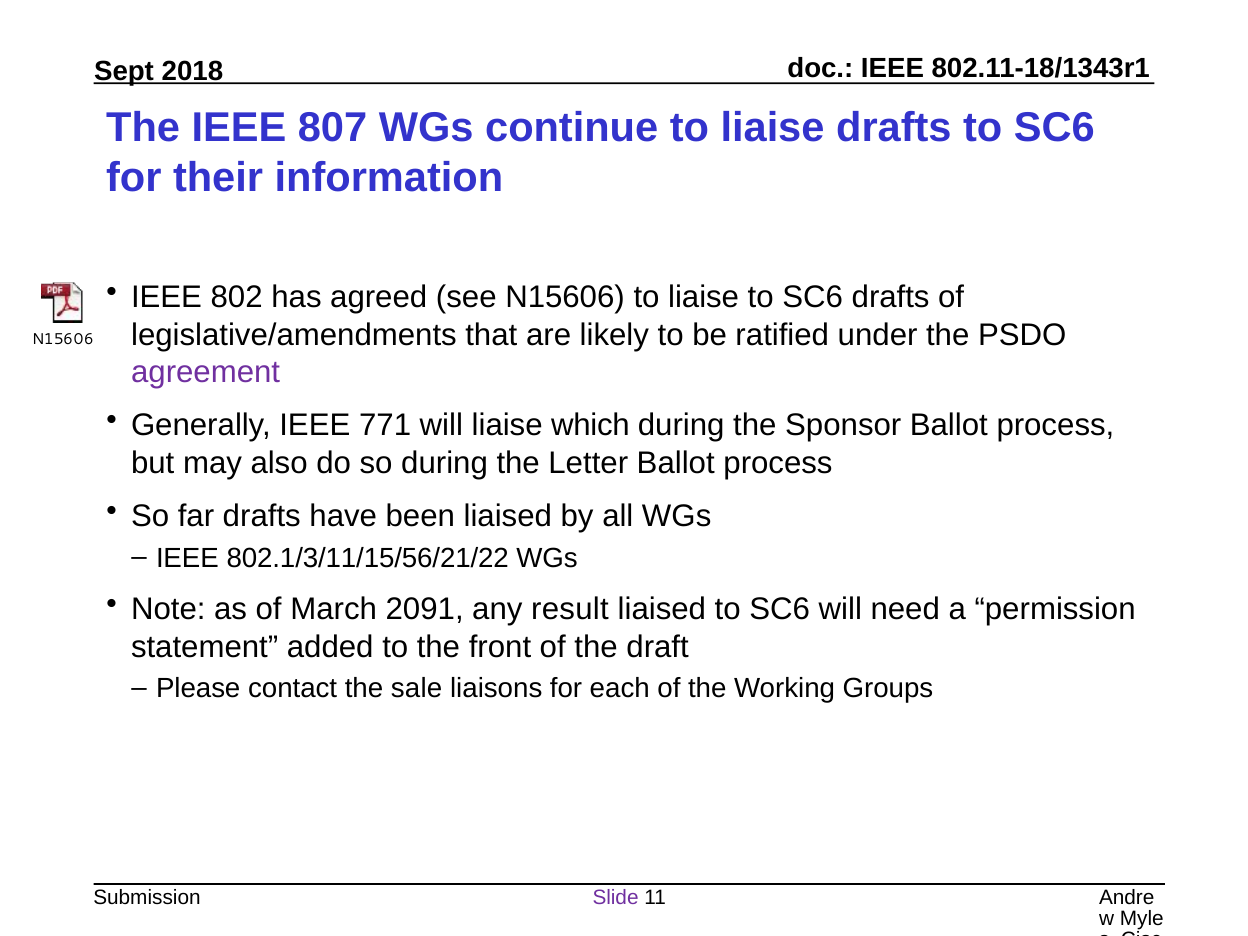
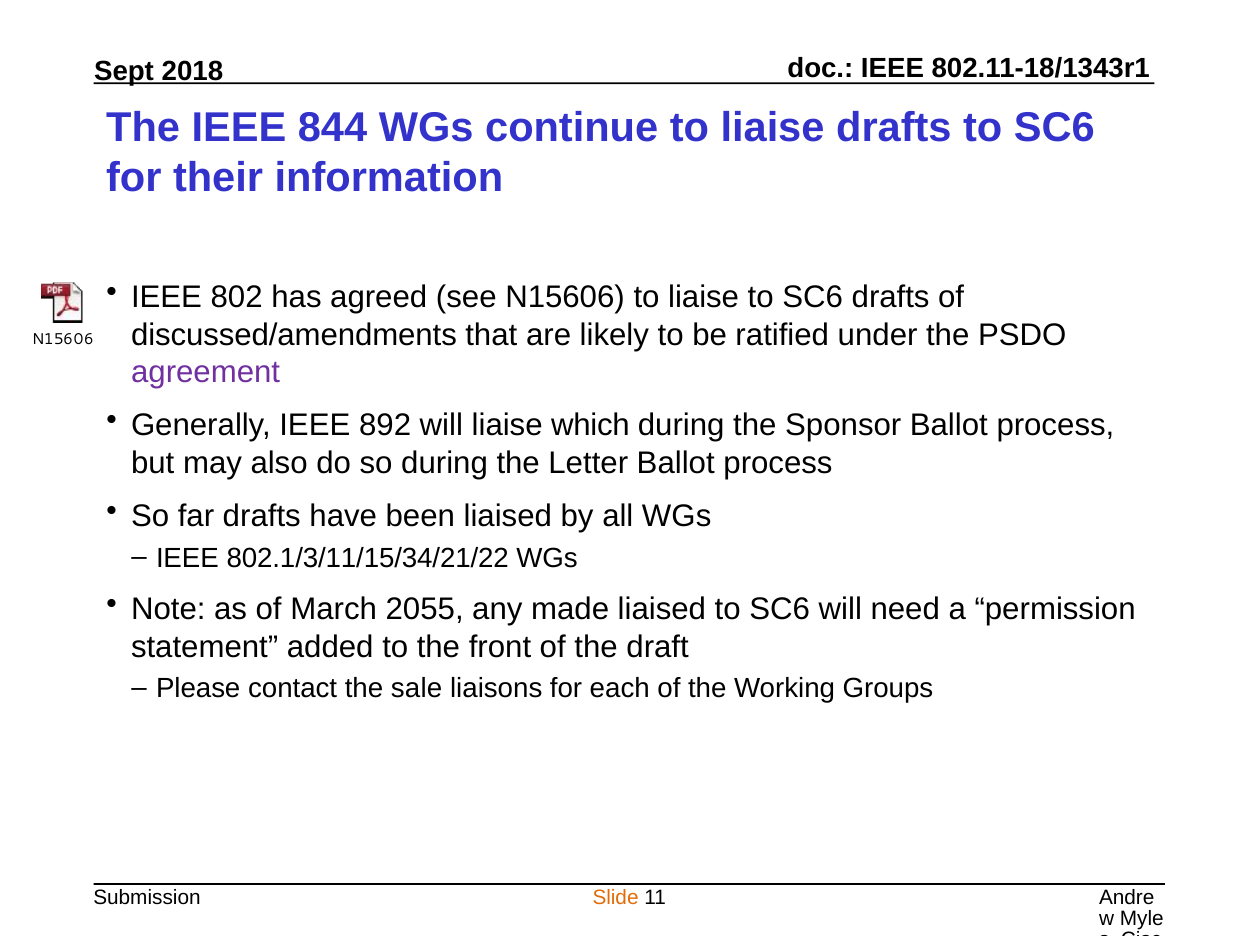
807: 807 -> 844 (333, 128)
legislative/amendments: legislative/amendments -> discussed/amendments (294, 335)
771: 771 -> 892 (385, 426)
802.1/3/11/15/56/21/22: 802.1/3/11/15/56/21/22 -> 802.1/3/11/15/34/21/22 (368, 558)
2091: 2091 -> 2055 (425, 609)
result: result -> made (570, 609)
Slide colour: purple -> orange (616, 898)
